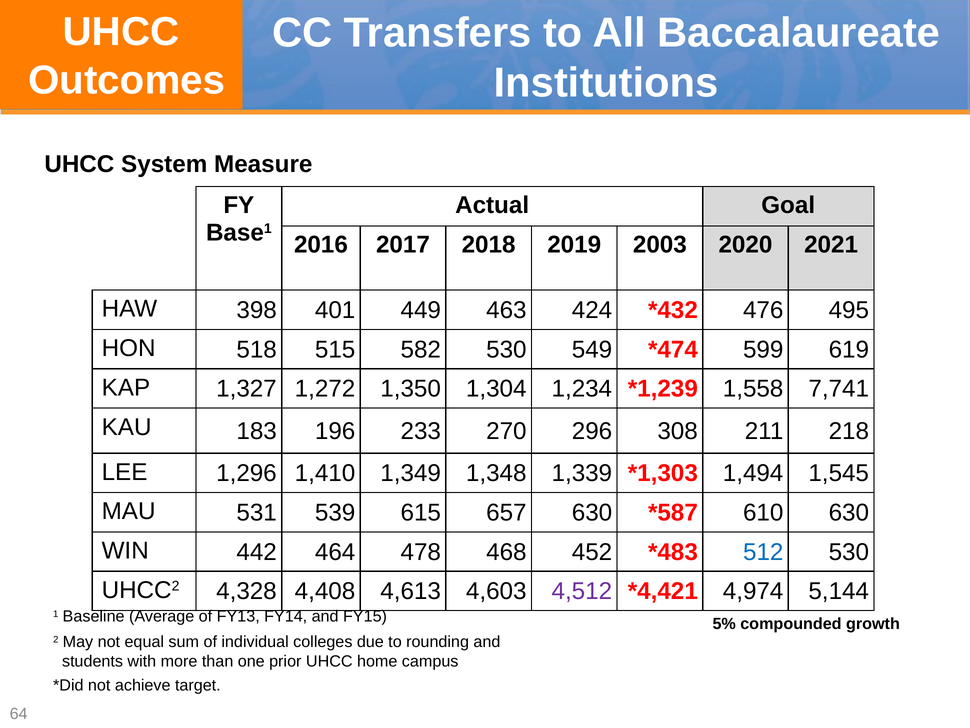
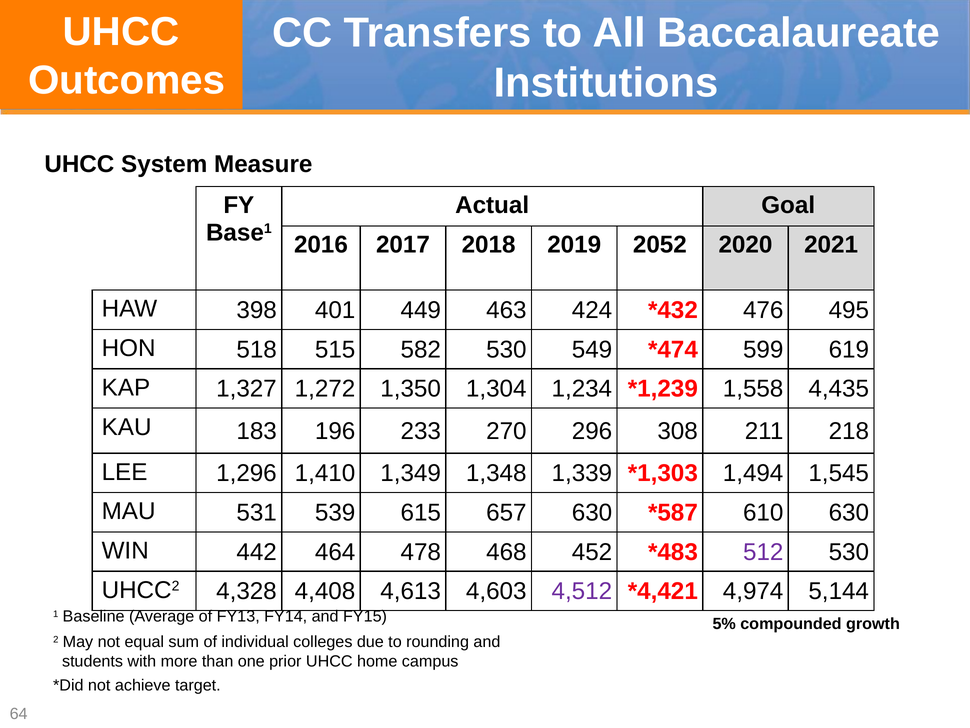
2003: 2003 -> 2052 (660, 245)
7,741: 7,741 -> 4,435 (839, 389)
512 colour: blue -> purple (763, 552)
